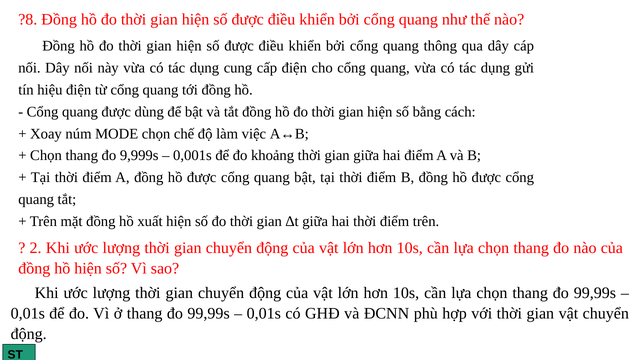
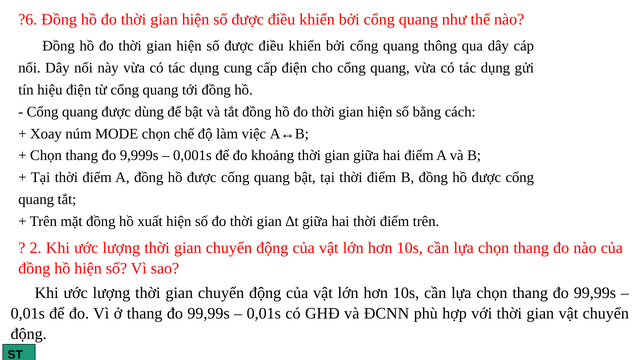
?8: ?8 -> ?6 (28, 19)
